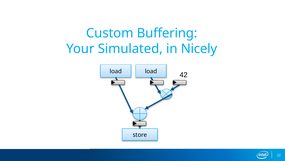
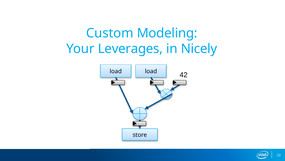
Buffering: Buffering -> Modeling (167, 33)
Simulated: Simulated -> Leverages (130, 49)
